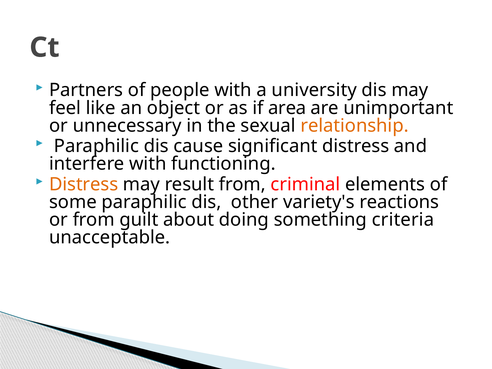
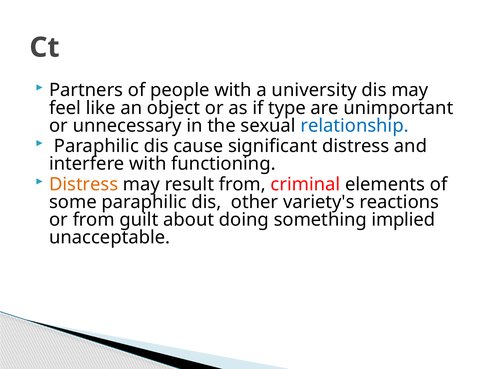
area: area -> type (287, 108)
relationship colour: orange -> blue (355, 126)
criteria: criteria -> implied (403, 220)
